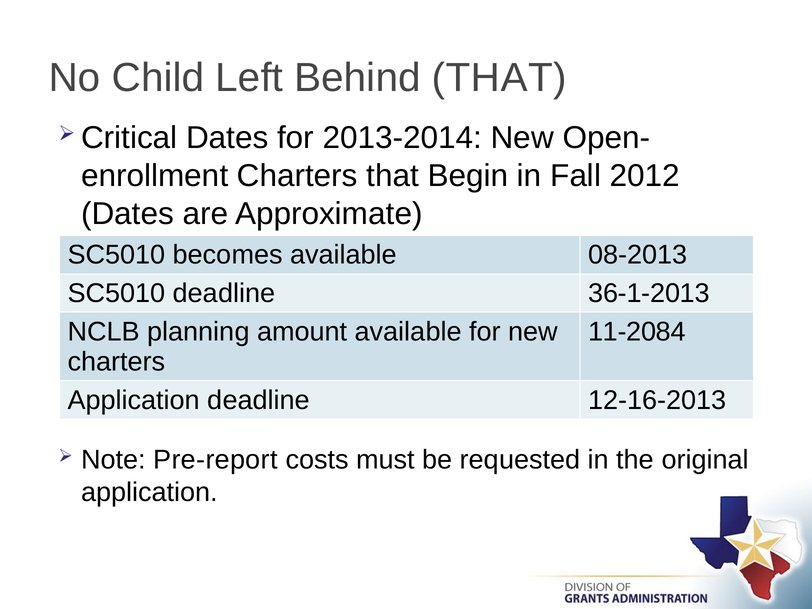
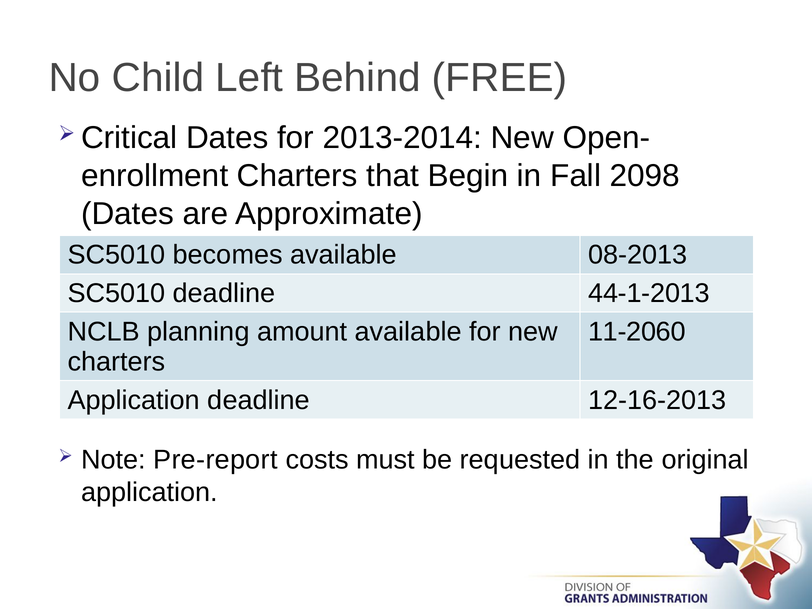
Behind THAT: THAT -> FREE (500, 78)
2012: 2012 -> 2098 (645, 176)
36-1-2013: 36-1-2013 -> 44-1-2013 (649, 293)
11-2084: 11-2084 -> 11-2060 (637, 332)
